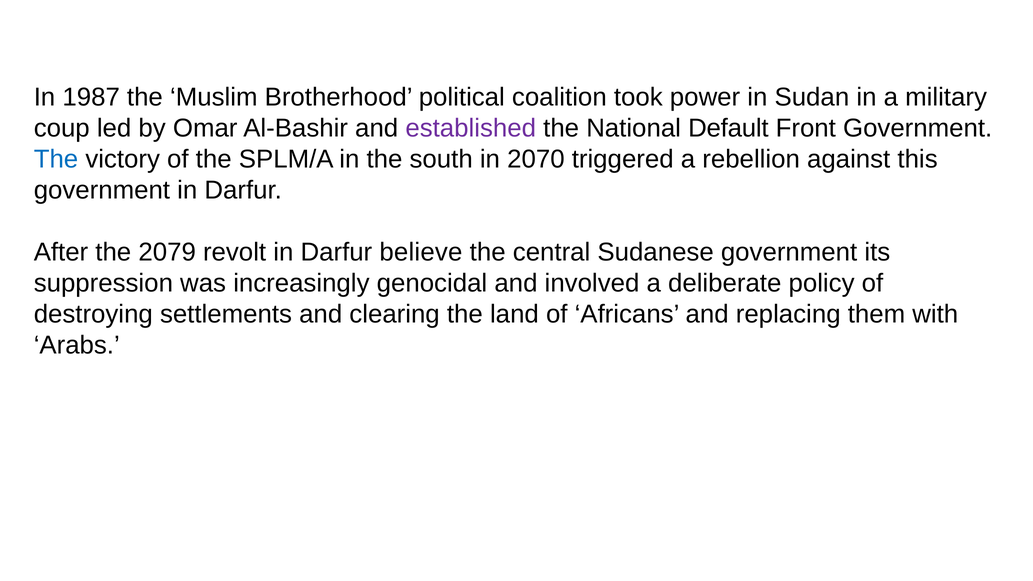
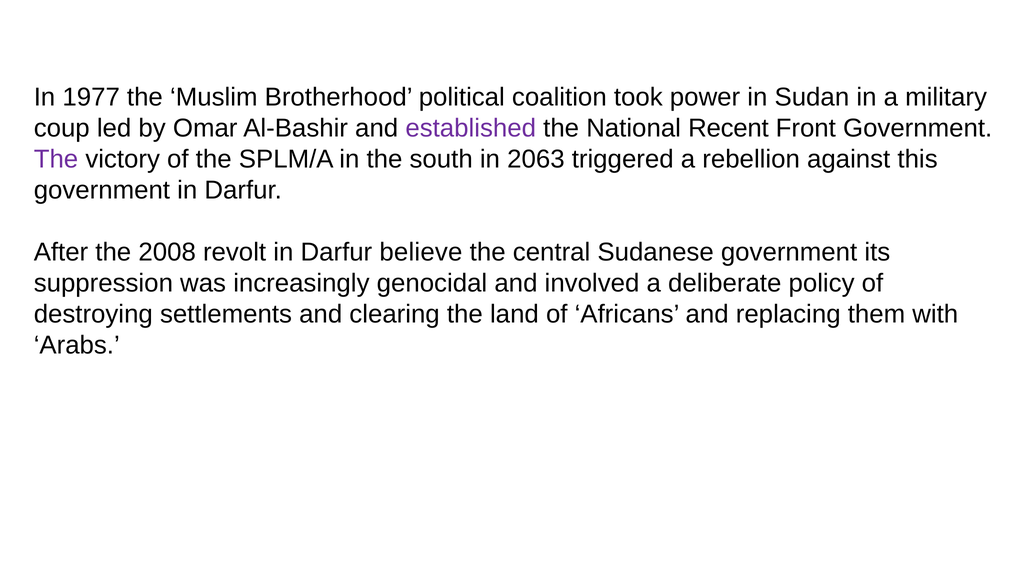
1987: 1987 -> 1977 (91, 97)
Default: Default -> Recent (728, 128)
The colour: blue -> purple (56, 159)
2070: 2070 -> 2063 (536, 159)
2079: 2079 -> 2008 (167, 252)
